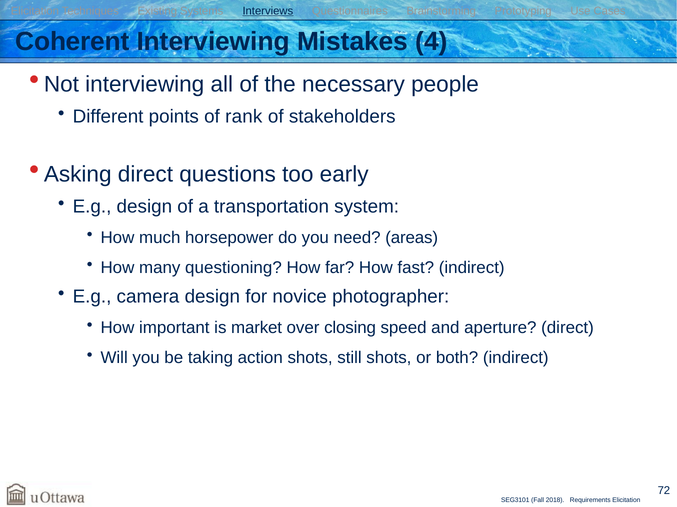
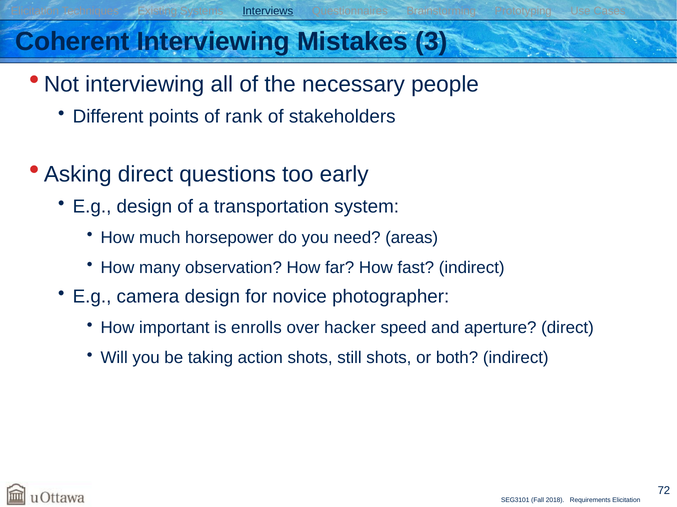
4: 4 -> 3 (431, 42)
questioning: questioning -> observation (234, 268)
market: market -> enrolls (256, 328)
closing: closing -> hacker (350, 328)
